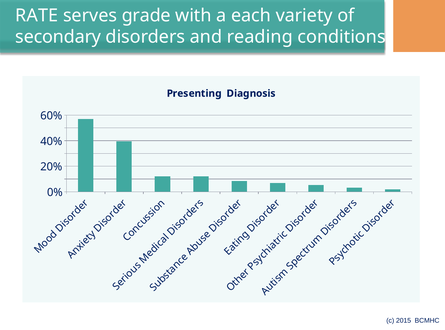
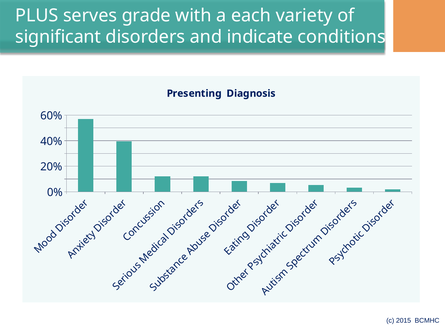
RATE: RATE -> PLUS (37, 15)
secondary: secondary -> significant (58, 37)
reading: reading -> indicate (260, 37)
